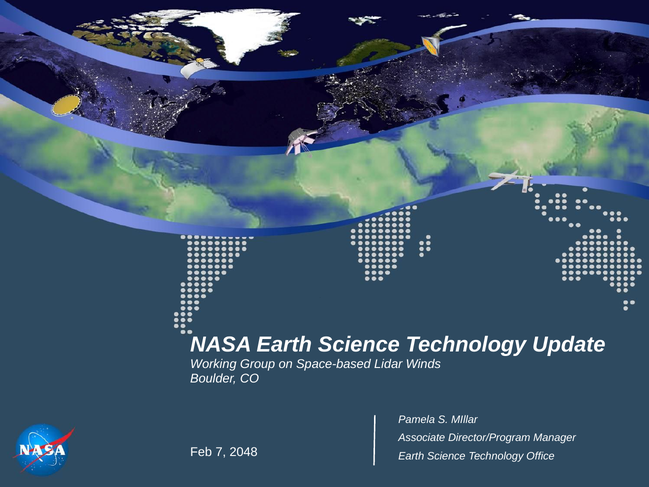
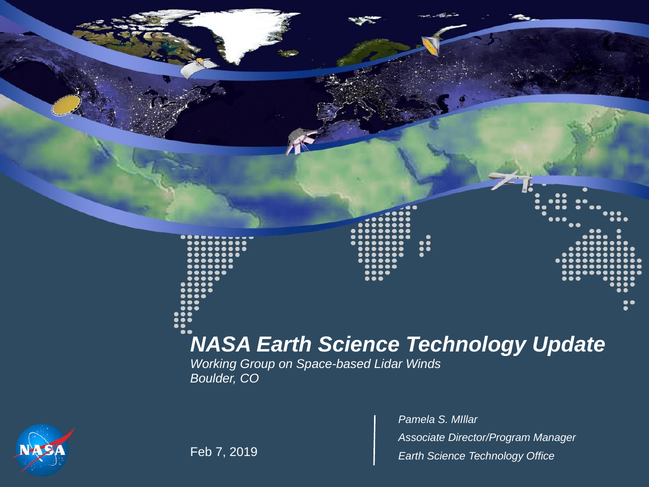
2048: 2048 -> 2019 (244, 452)
